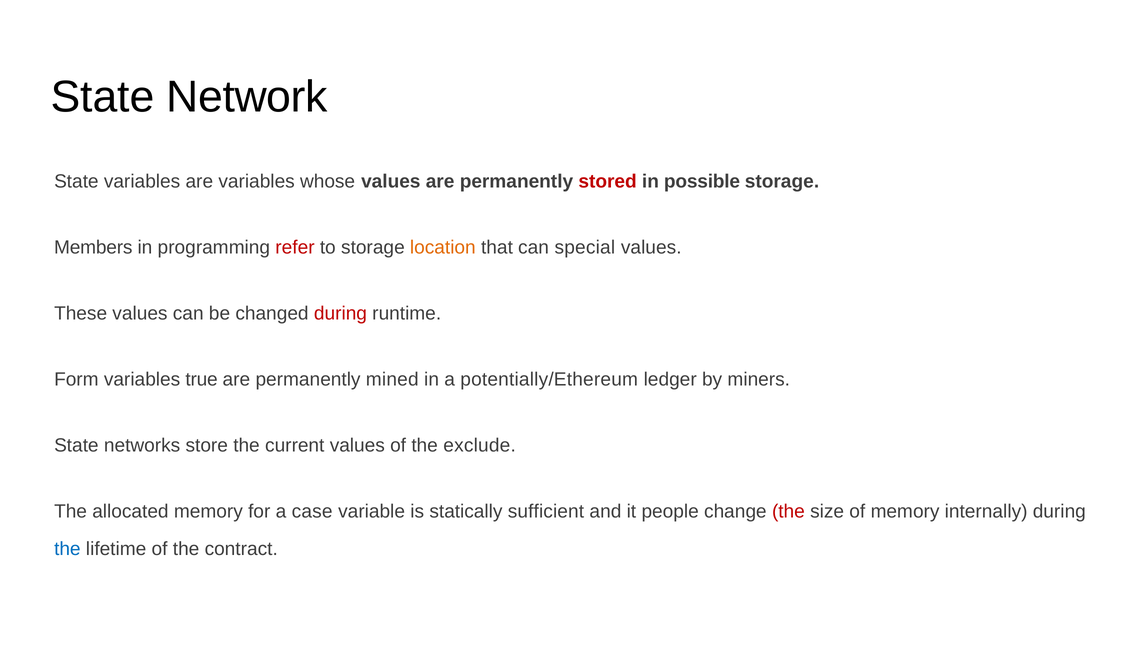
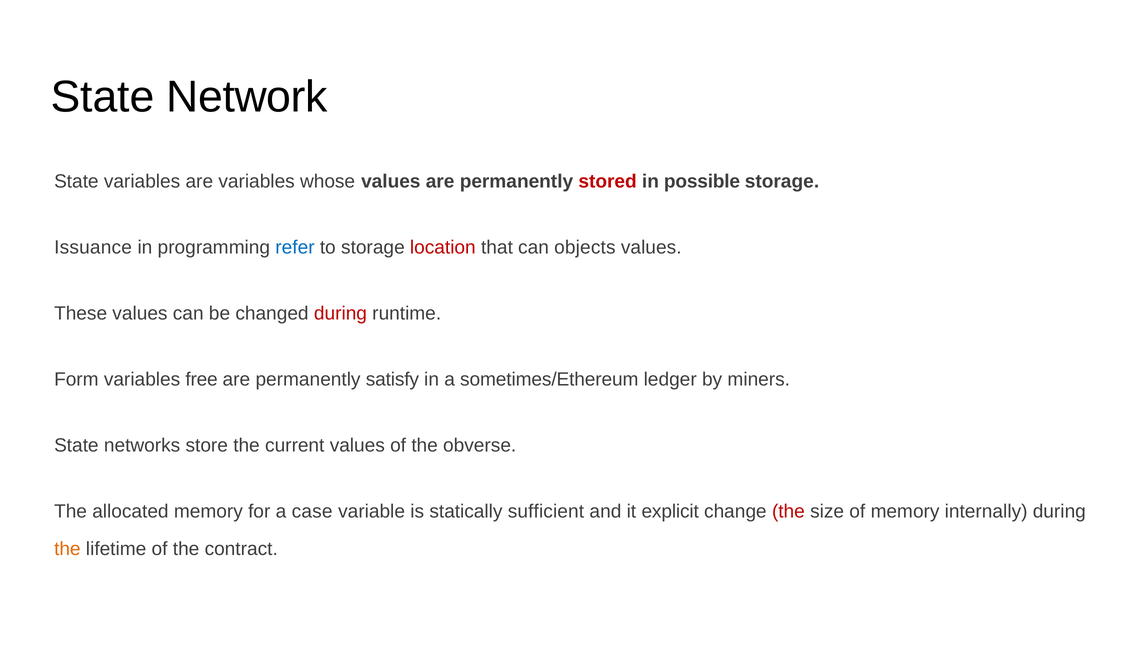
Members: Members -> Issuance (93, 248)
refer colour: red -> blue (295, 248)
location colour: orange -> red (443, 248)
special: special -> objects (585, 248)
true: true -> free (202, 380)
mined: mined -> satisfy (392, 380)
potentially/Ethereum: potentially/Ethereum -> sometimes/Ethereum (549, 380)
exclude: exclude -> obverse (480, 446)
people: people -> explicit (670, 512)
the colour: blue -> orange (67, 549)
